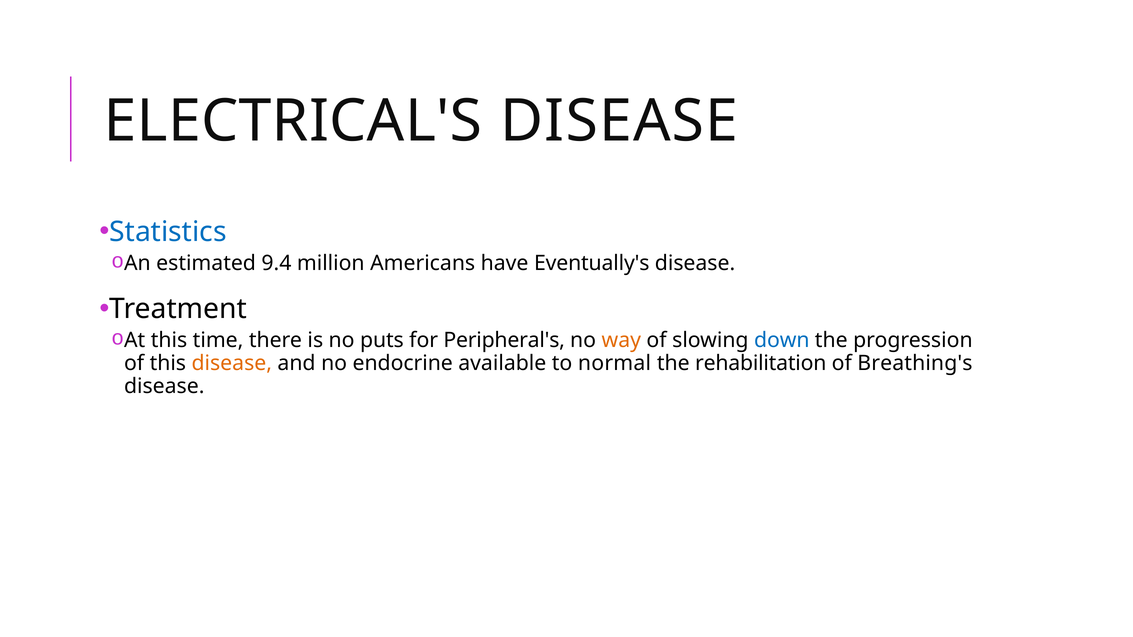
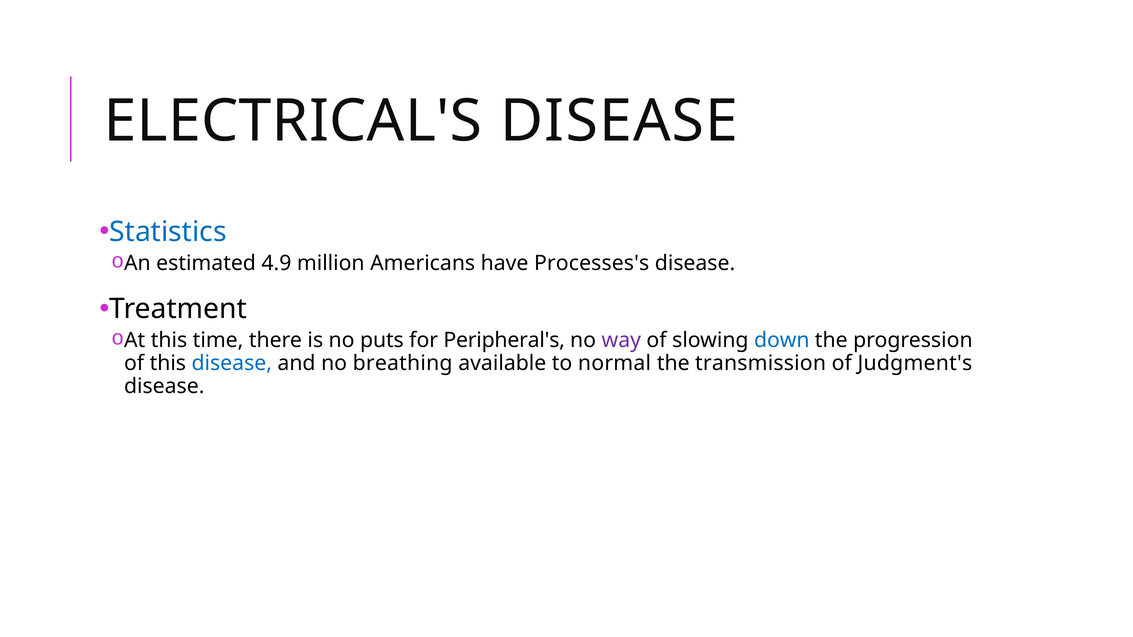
9.4: 9.4 -> 4.9 (276, 263)
Eventually's: Eventually's -> Processes's (592, 263)
way colour: orange -> purple (621, 341)
disease colour: orange -> blue (232, 363)
endocrine: endocrine -> breathing (403, 363)
rehabilitation: rehabilitation -> transmission (761, 363)
Breathing's: Breathing's -> Judgment's (915, 363)
